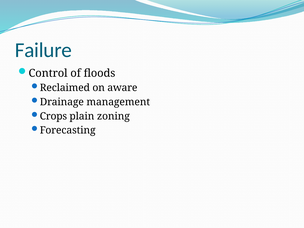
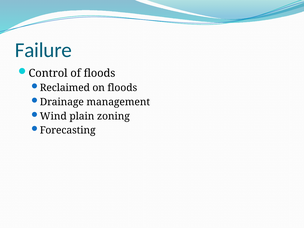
on aware: aware -> floods (122, 88)
Crops: Crops -> Wind (53, 116)
